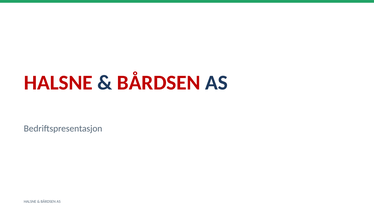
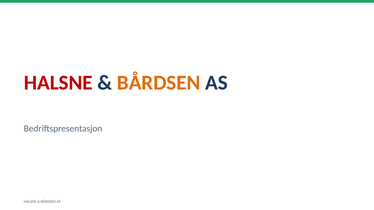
BÅRDSEN colour: red -> orange (159, 83)
